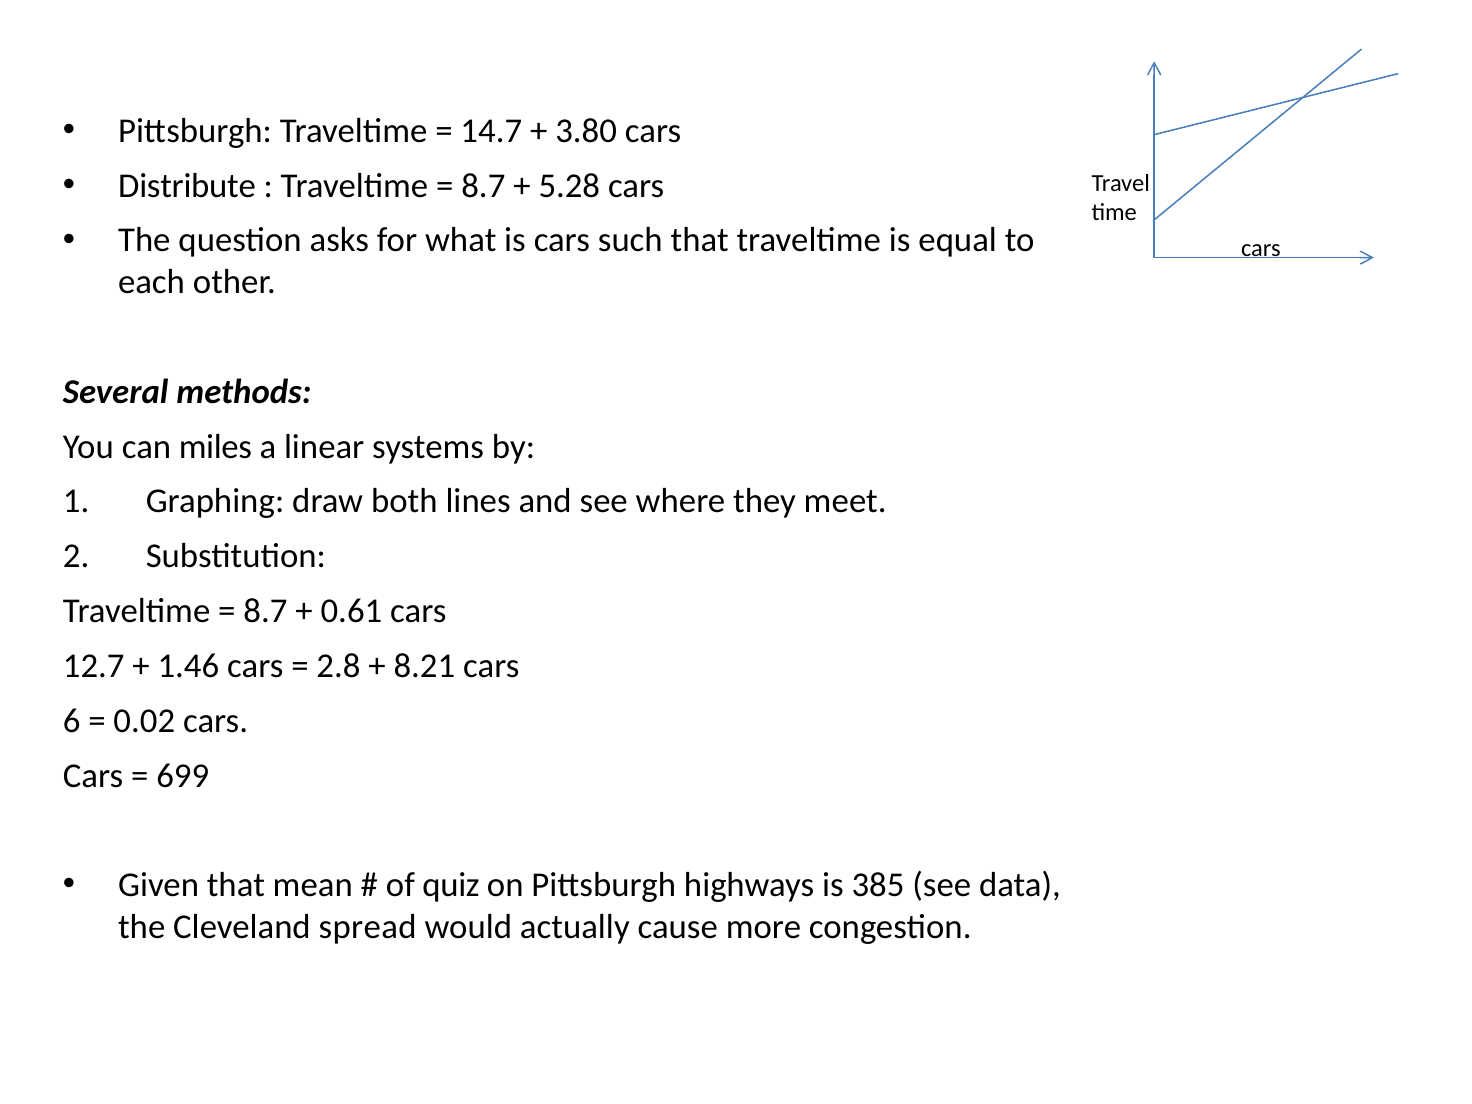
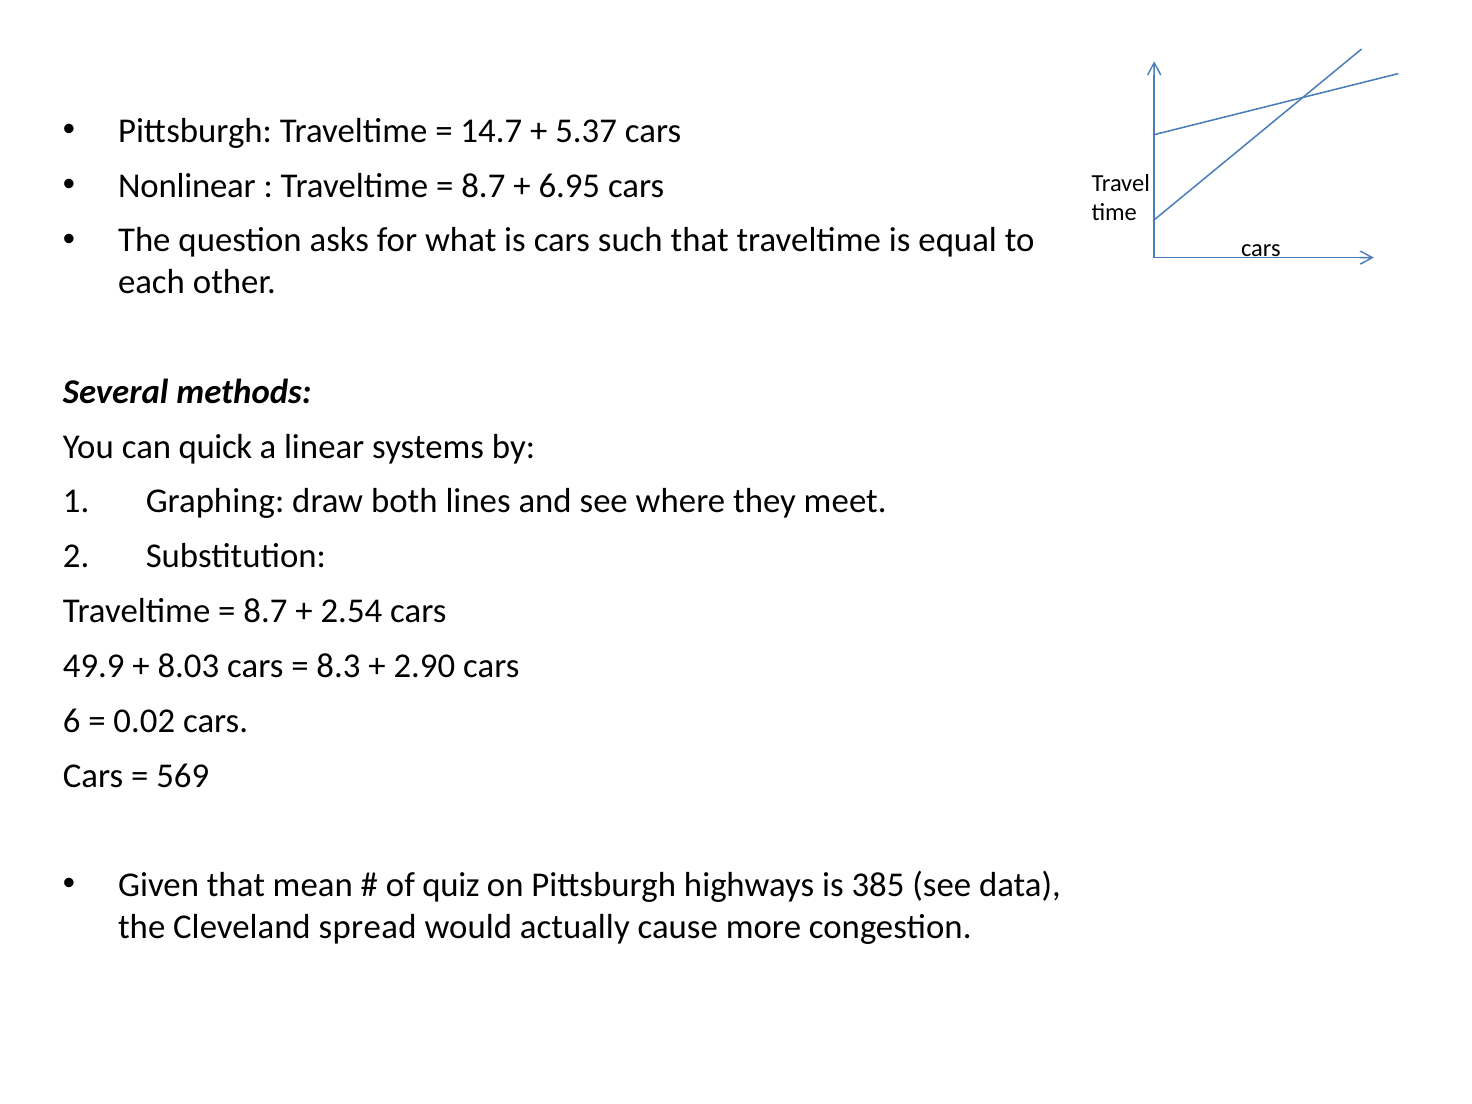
3.80: 3.80 -> 5.37 (586, 131)
Distribute: Distribute -> Nonlinear (187, 186)
5.28: 5.28 -> 6.95 (569, 186)
miles: miles -> quick (215, 447)
0.61: 0.61 -> 2.54 (351, 611)
12.7: 12.7 -> 49.9 (94, 666)
1.46: 1.46 -> 8.03 (188, 666)
2.8: 2.8 -> 8.3 (338, 666)
8.21: 8.21 -> 2.90 (424, 666)
699: 699 -> 569 (183, 776)
